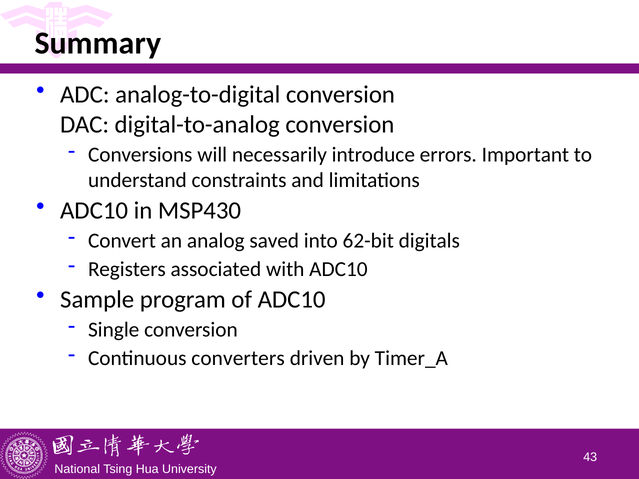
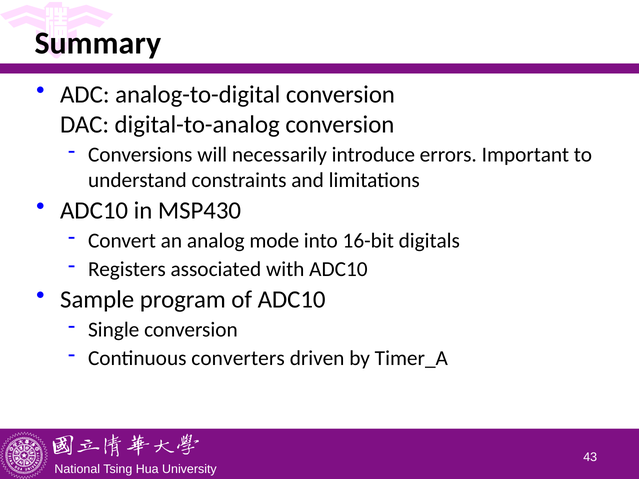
saved: saved -> mode (274, 241)
62-bit: 62-bit -> 16-bit (368, 241)
